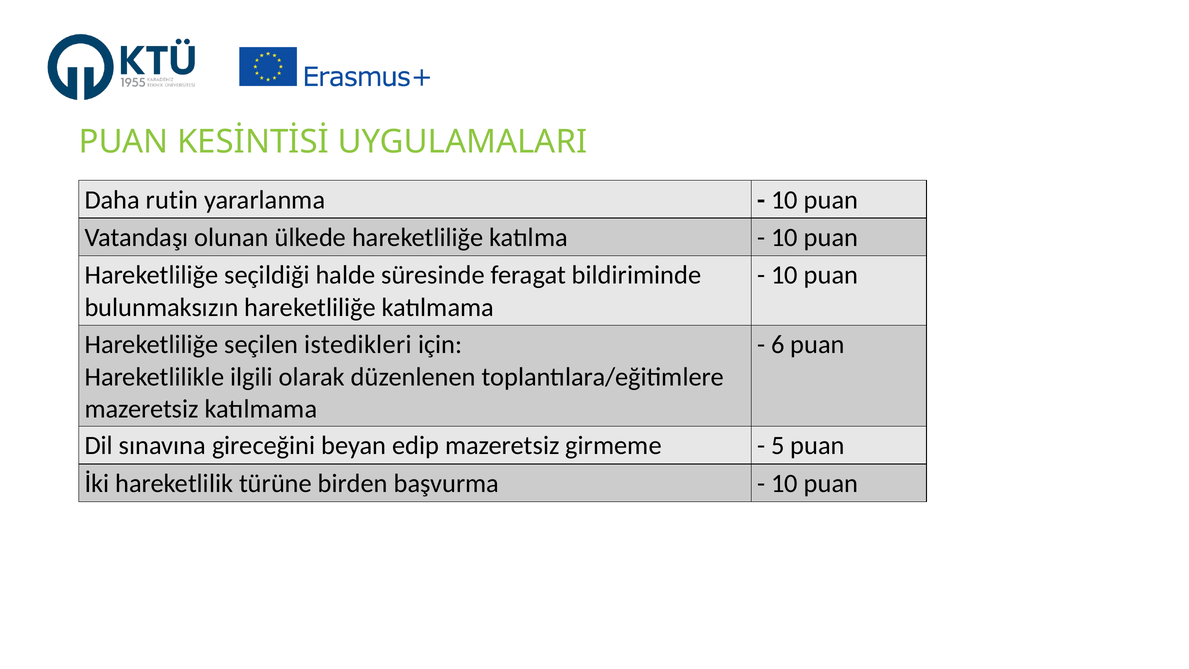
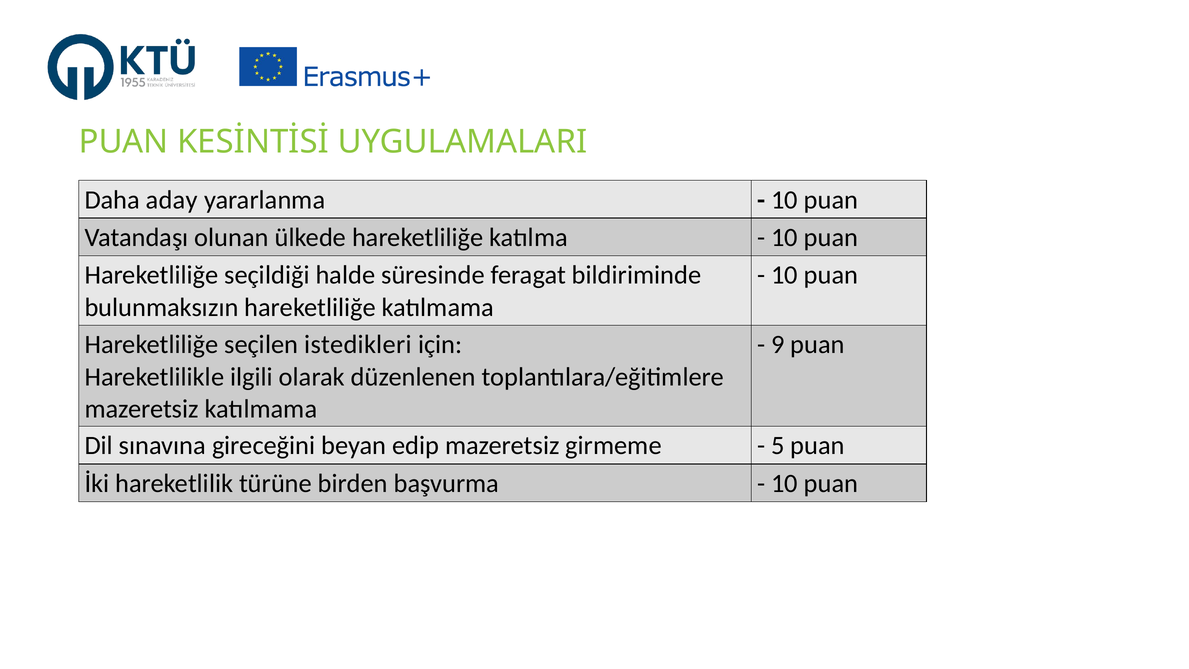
rutin: rutin -> aday (172, 200)
6: 6 -> 9 (778, 344)
